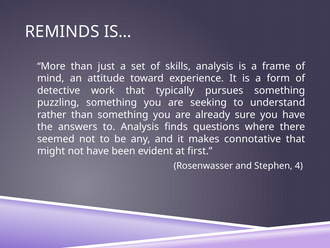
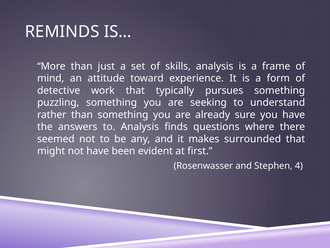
connotative: connotative -> surrounded (253, 139)
